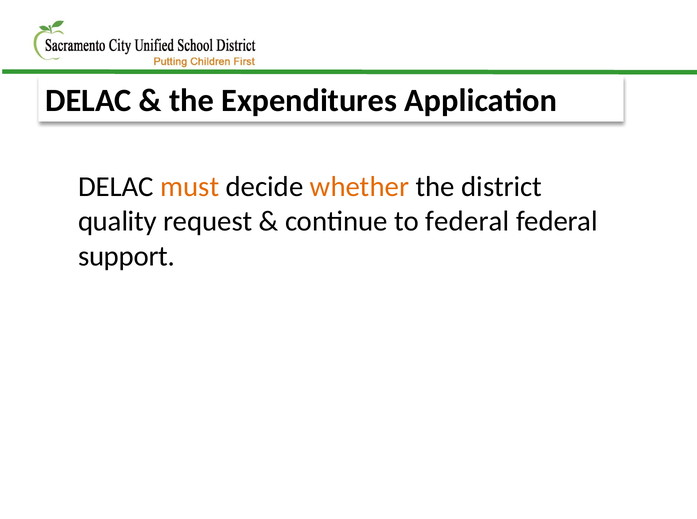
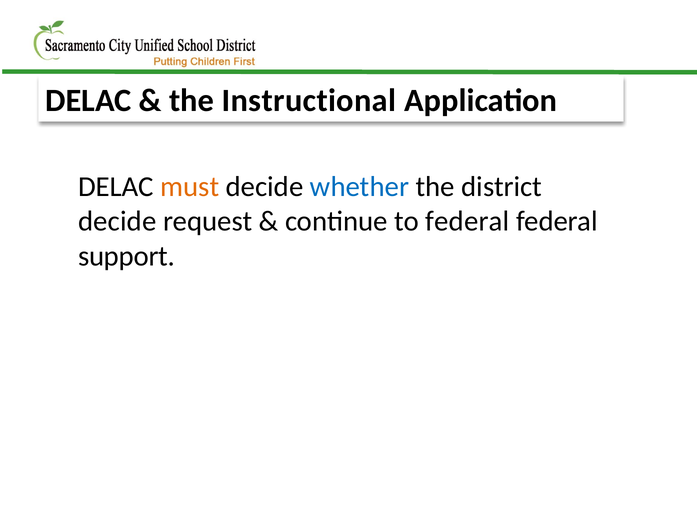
Expenditures: Expenditures -> Instructional (309, 101)
whether colour: orange -> blue (359, 187)
quality: quality -> decide (117, 221)
